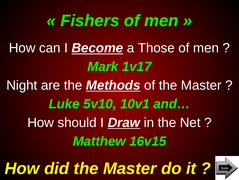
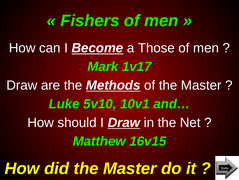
Night: Night -> Draw (22, 85)
